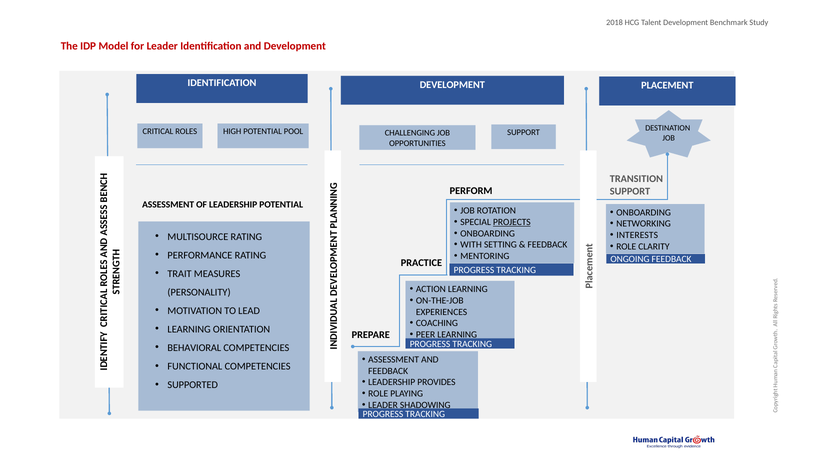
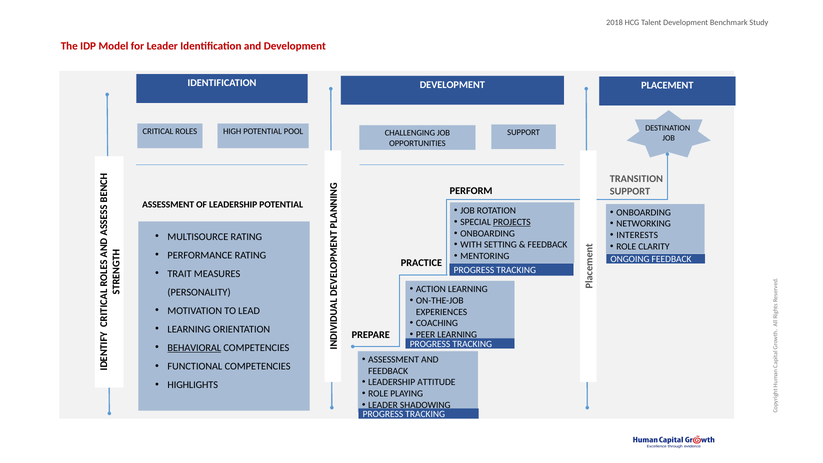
BEHAVIORAL underline: none -> present (194, 348)
PROVIDES: PROVIDES -> ATTITUDE (436, 382)
SUPPORTED: SUPPORTED -> HIGHLIGHTS (193, 385)
